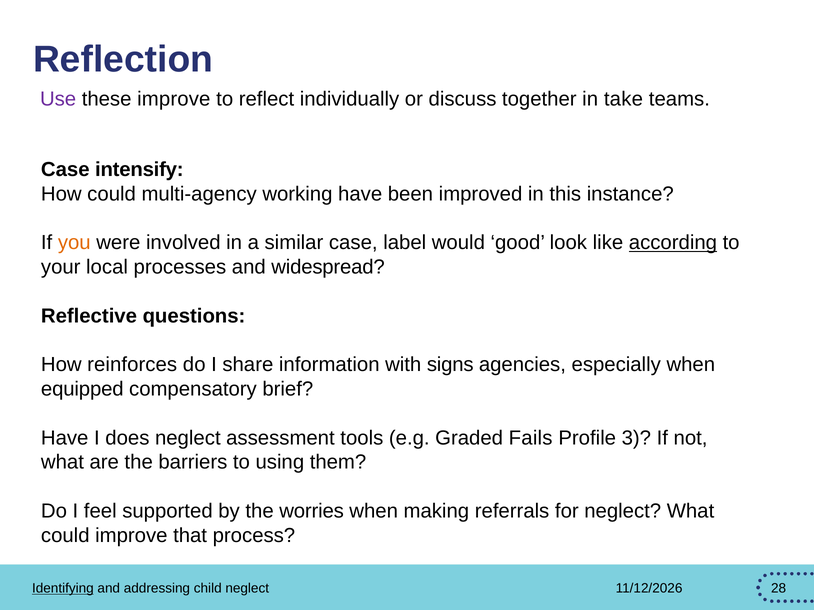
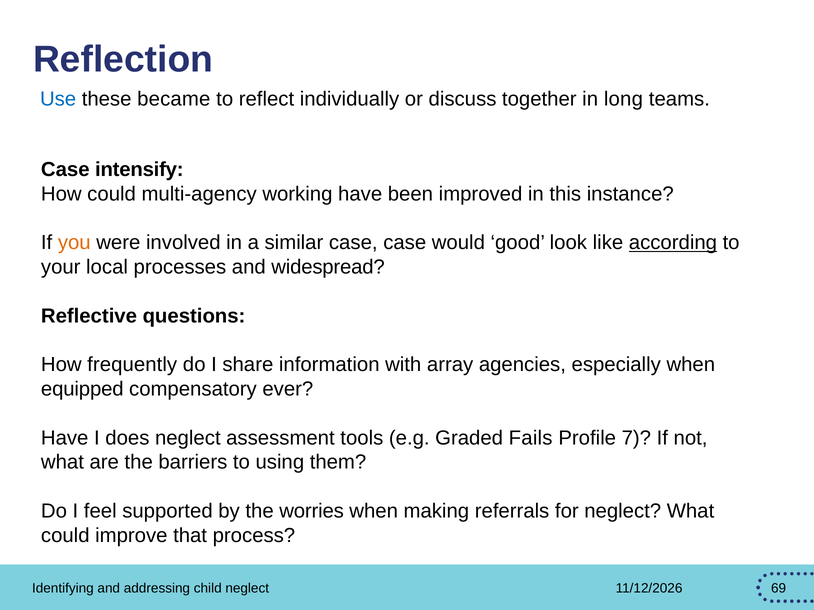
Use colour: purple -> blue (58, 99)
these improve: improve -> became (174, 99)
take: take -> long (623, 99)
case label: label -> case (405, 243)
reinforces: reinforces -> frequently (132, 365)
signs: signs -> array (450, 365)
brief: brief -> ever (288, 389)
3: 3 -> 7 (636, 438)
Identifying underline: present -> none (63, 589)
28: 28 -> 69 (779, 589)
